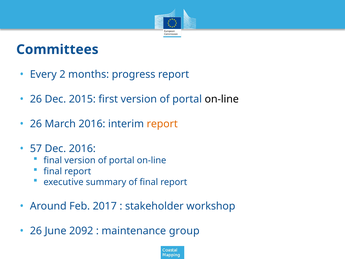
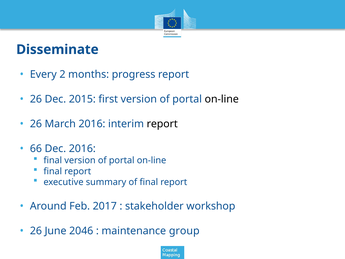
Committees: Committees -> Disseminate (57, 49)
report colour: orange -> black (162, 124)
57: 57 -> 66 (36, 149)
2092: 2092 -> 2046 (81, 231)
